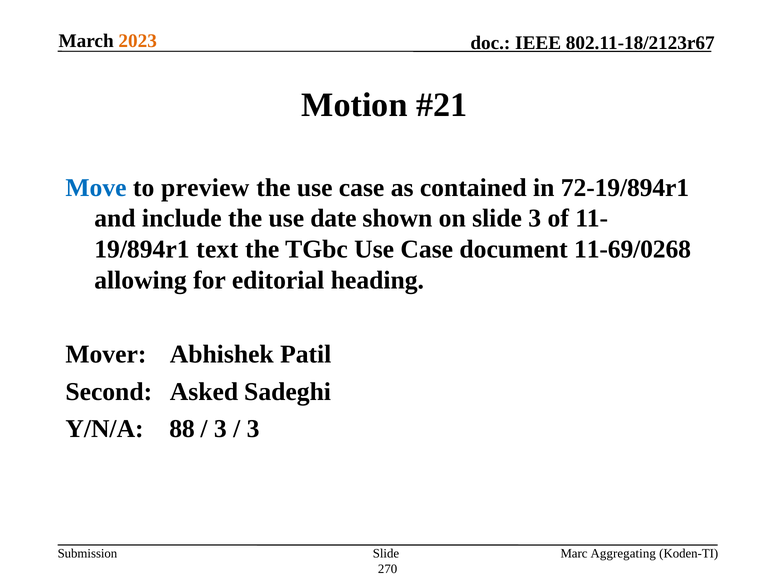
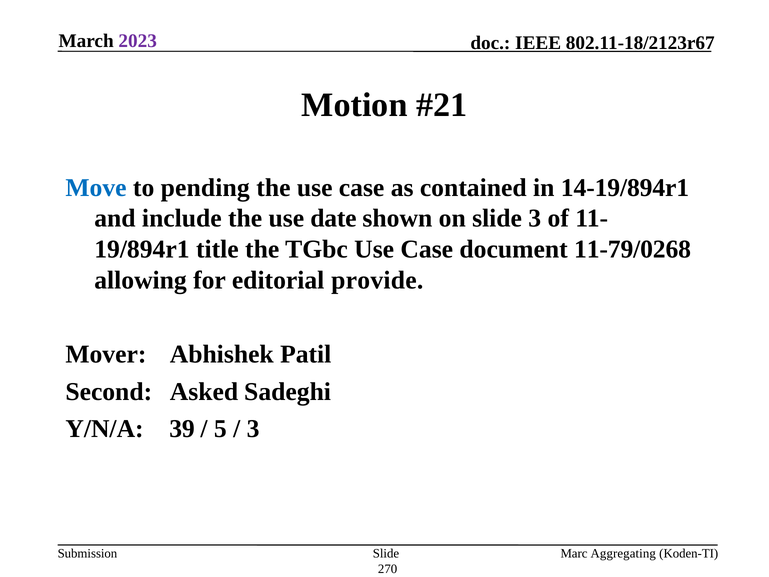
2023 colour: orange -> purple (138, 41)
preview: preview -> pending (205, 188)
72-19/894r1: 72-19/894r1 -> 14-19/894r1 (625, 188)
text: text -> title (217, 249)
11-69/0268: 11-69/0268 -> 11-79/0268 (633, 249)
heading: heading -> provide (377, 280)
88: 88 -> 39 (182, 429)
3: 3 -> 5 (220, 429)
